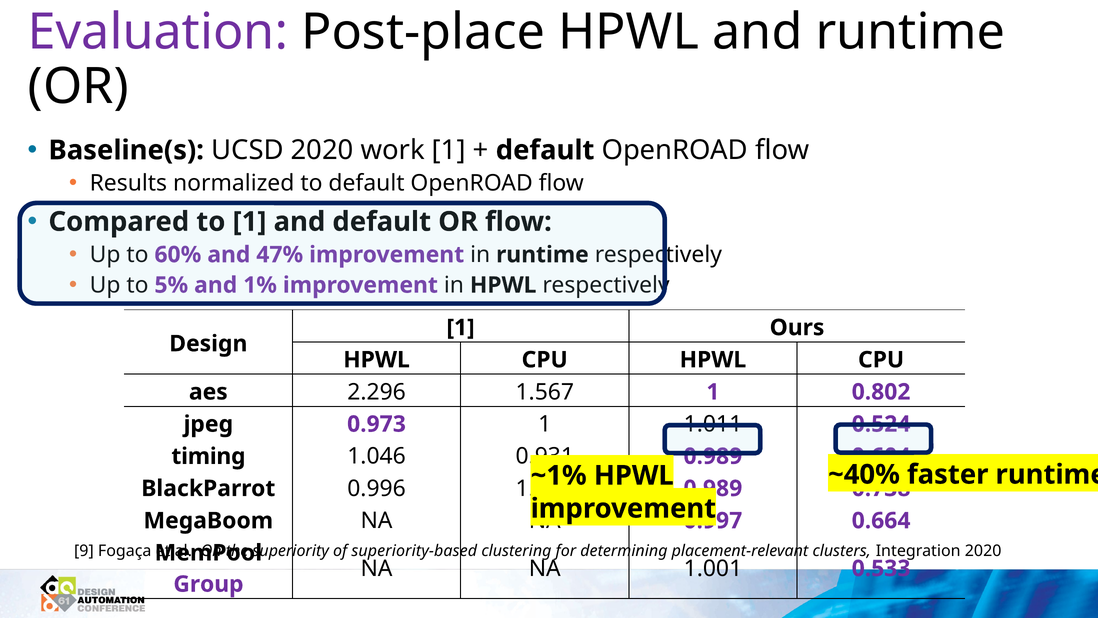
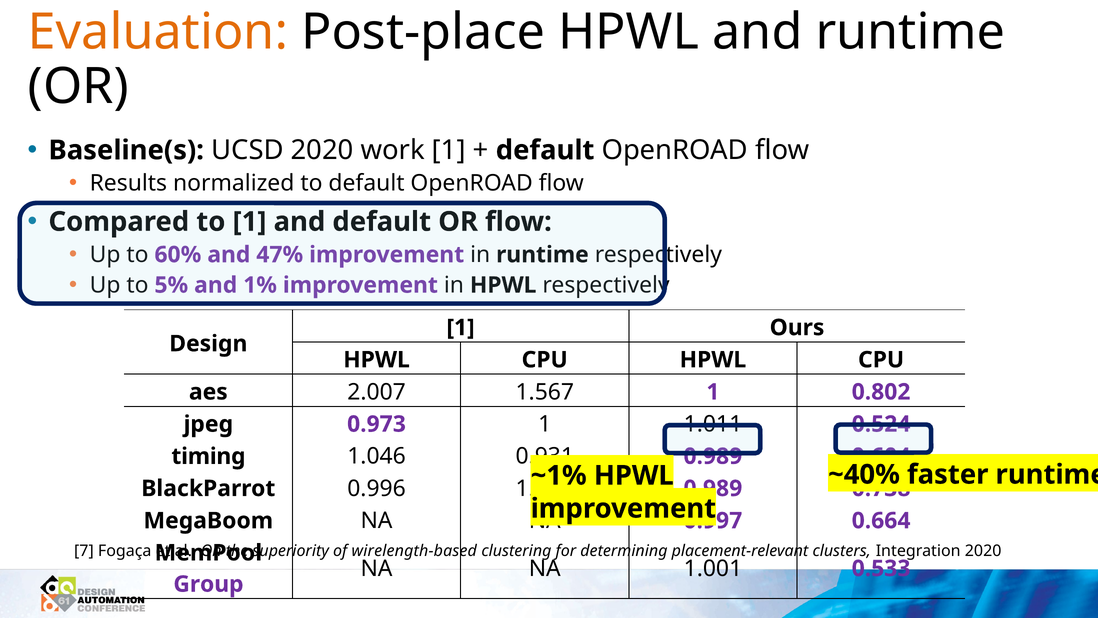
Evaluation colour: purple -> orange (158, 32)
2.296: 2.296 -> 2.007 (377, 392)
9: 9 -> 7 (84, 551)
superiority-based: superiority-based -> wirelength-based (414, 551)
